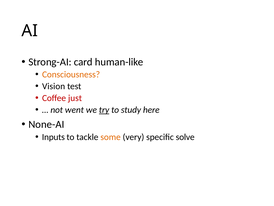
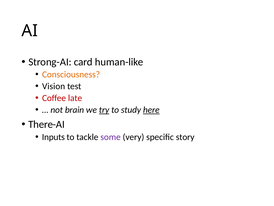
just: just -> late (75, 98)
went: went -> brain (74, 110)
here underline: none -> present (151, 110)
None-AI: None-AI -> There-AI (46, 124)
some colour: orange -> purple (111, 137)
solve: solve -> story (185, 137)
